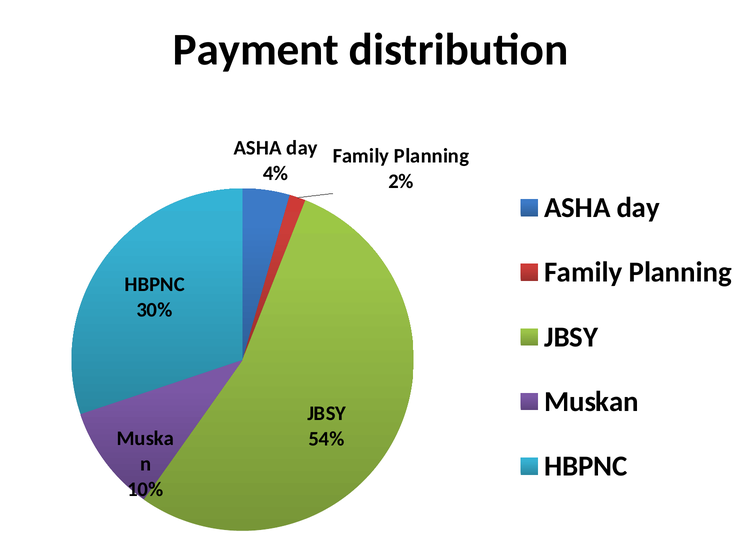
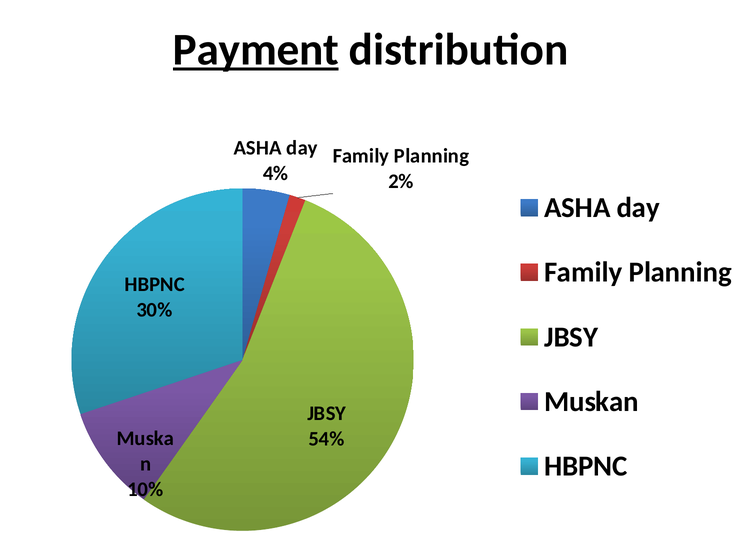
Payment underline: none -> present (256, 50)
